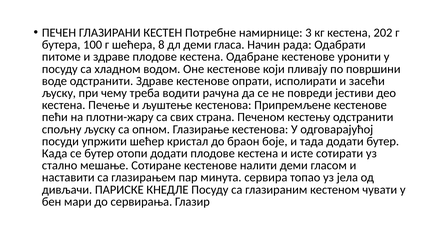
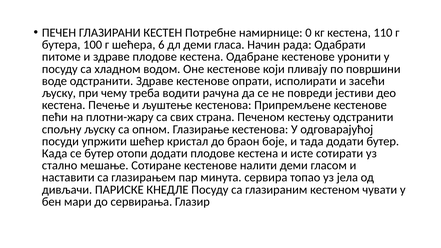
3: 3 -> 0 (308, 33)
202: 202 -> 110 (383, 33)
8: 8 -> 6 (161, 45)
